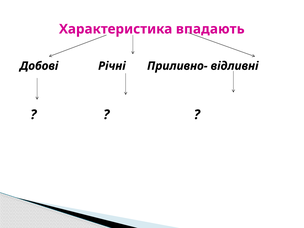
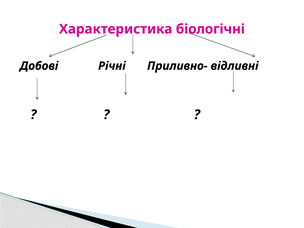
впадають: впадають -> біологічні (210, 29)
